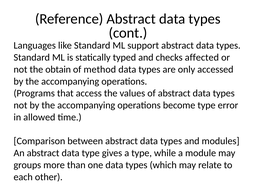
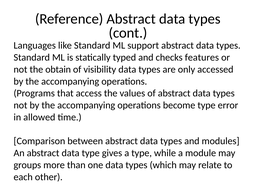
affected: affected -> features (202, 57)
method: method -> visibility (100, 69)
